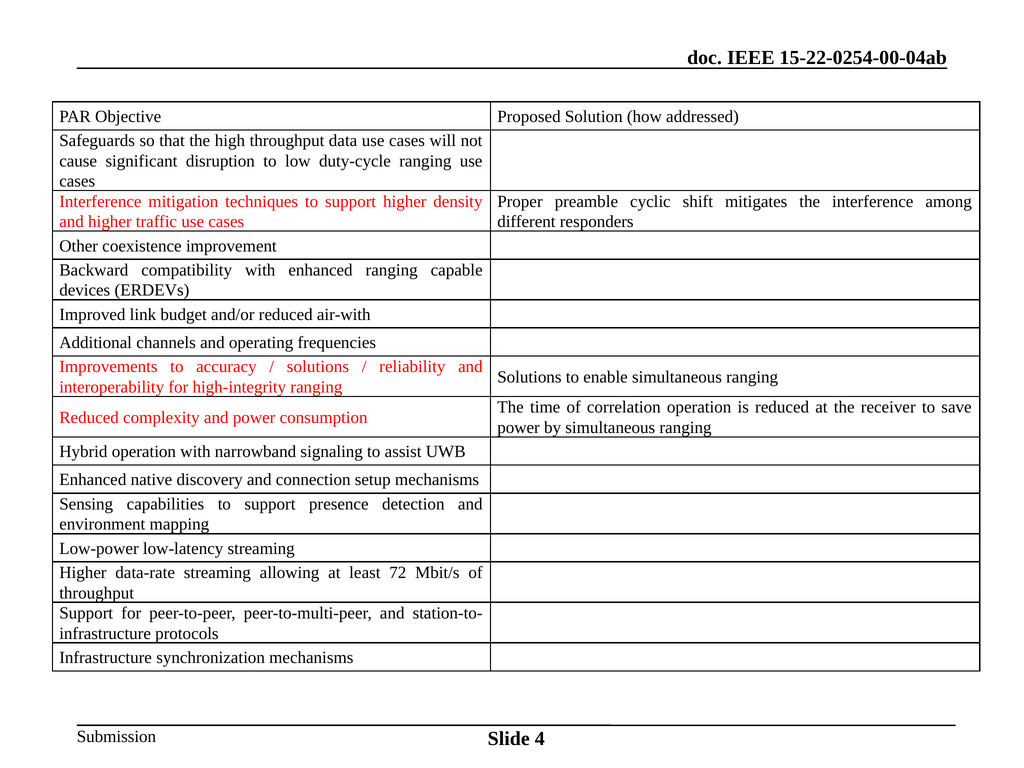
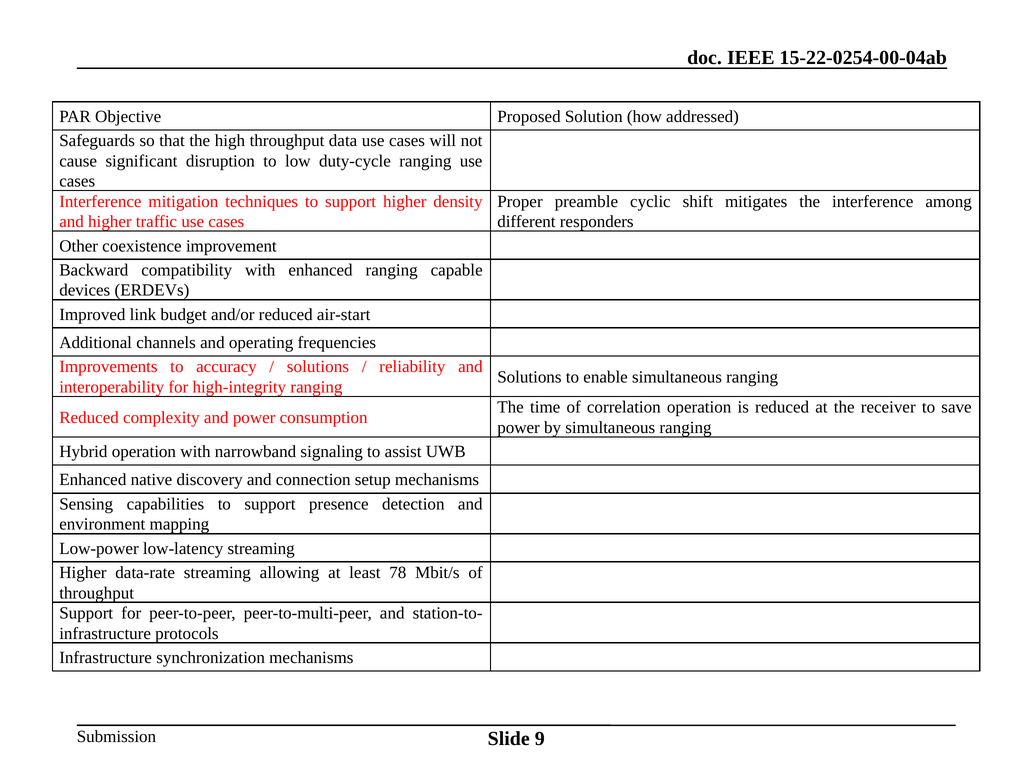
air-with: air-with -> air-start (344, 315)
72: 72 -> 78 (398, 573)
4: 4 -> 9 (540, 738)
